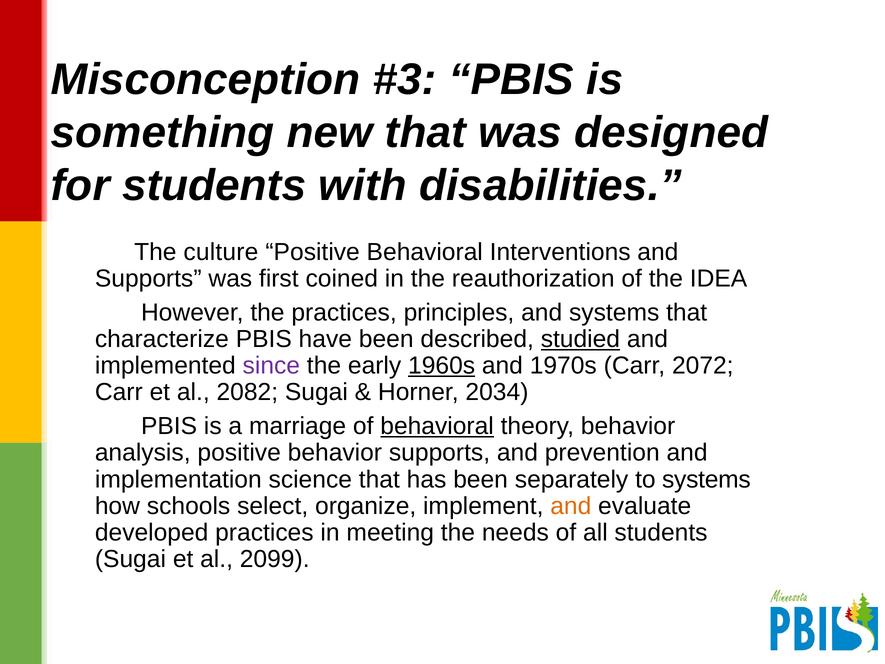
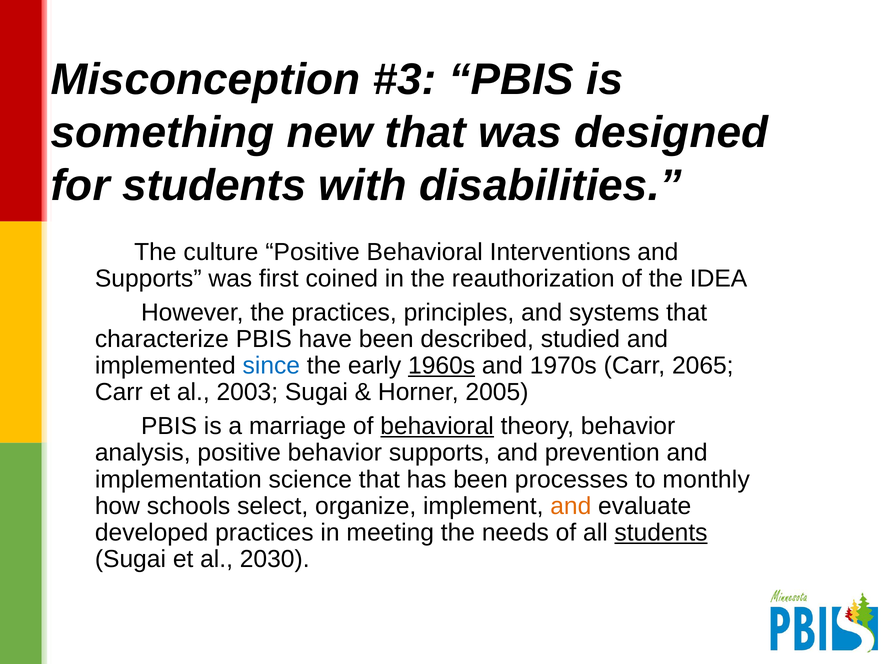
studied underline: present -> none (580, 339)
since colour: purple -> blue (271, 366)
2072: 2072 -> 2065 (703, 366)
2082: 2082 -> 2003 (247, 392)
2034: 2034 -> 2005 (497, 392)
separately: separately -> processes (571, 479)
to systems: systems -> monthly (706, 479)
students underline: none -> present (661, 532)
2099: 2099 -> 2030 (275, 559)
